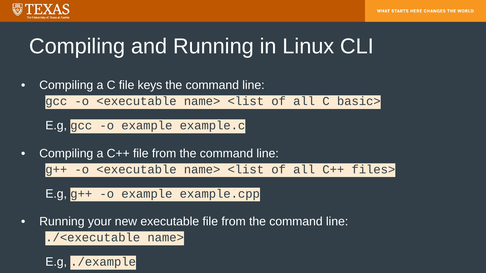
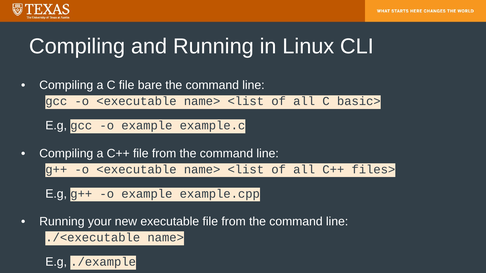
keys: keys -> bare (150, 85)
